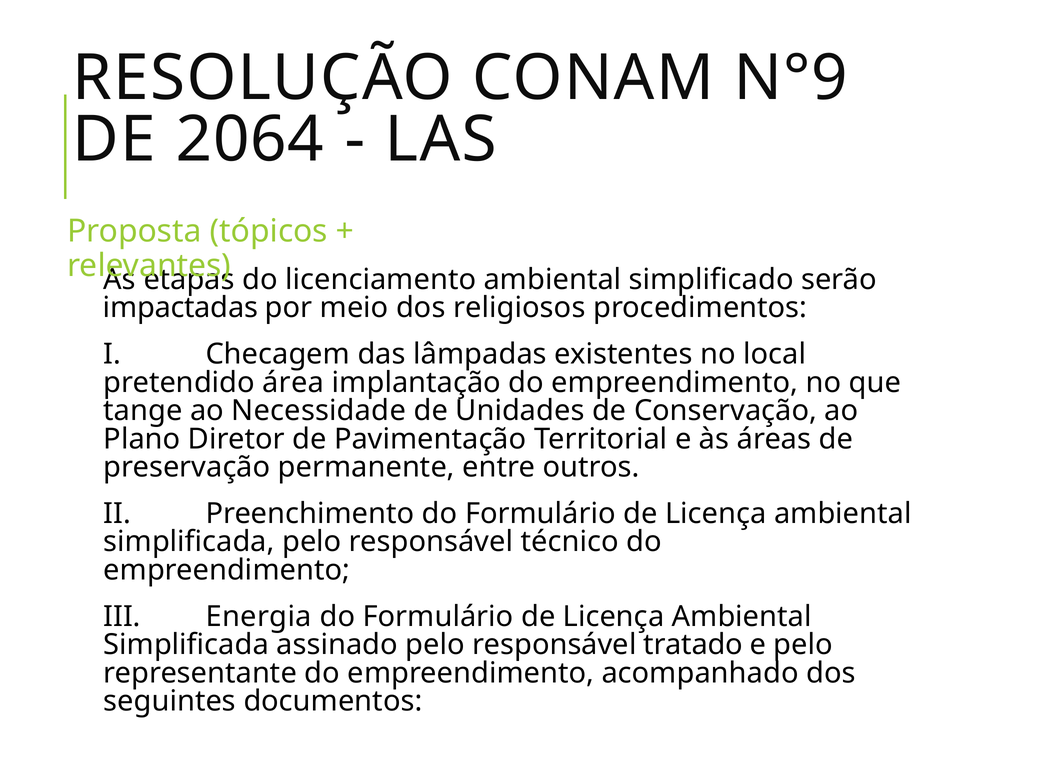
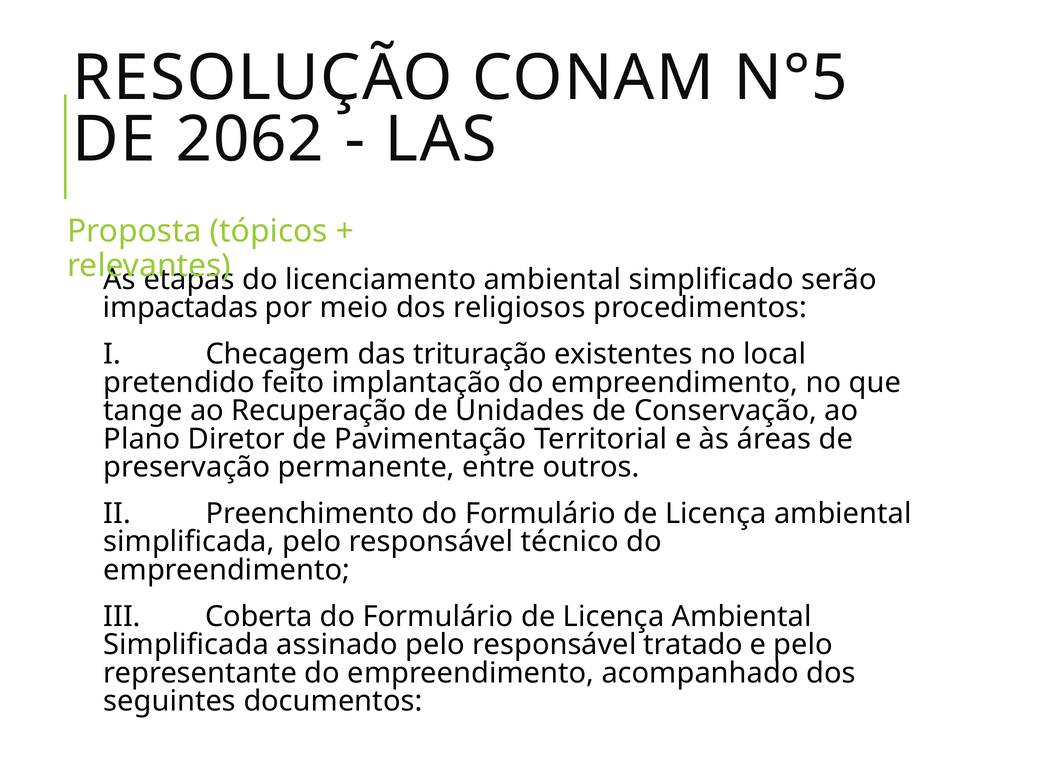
N°9: N°9 -> N°5 (791, 78)
2064: 2064 -> 2062 (250, 139)
lâmpadas: lâmpadas -> trituração (480, 354)
área: área -> feito (293, 382)
Necessidade: Necessidade -> Recuperação (319, 411)
Energia: Energia -> Coberta (259, 616)
